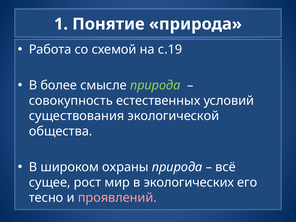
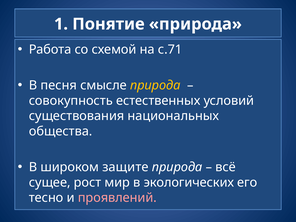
с.19: с.19 -> с.71 (170, 49)
более: более -> песня (59, 85)
природа colour: light green -> yellow (155, 85)
экологической: экологической -> национальных (173, 116)
охраны: охраны -> защите (125, 167)
